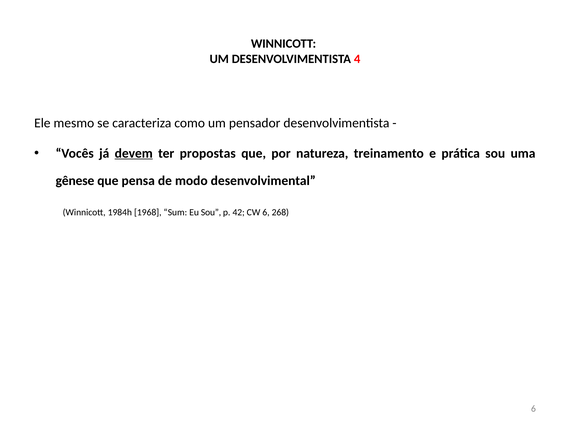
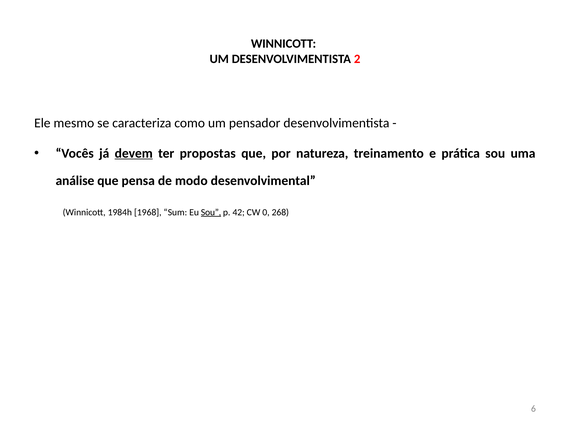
4: 4 -> 2 (357, 59)
gênese: gênese -> análise (75, 181)
Sou underline: none -> present (211, 212)
CW 6: 6 -> 0 (266, 212)
